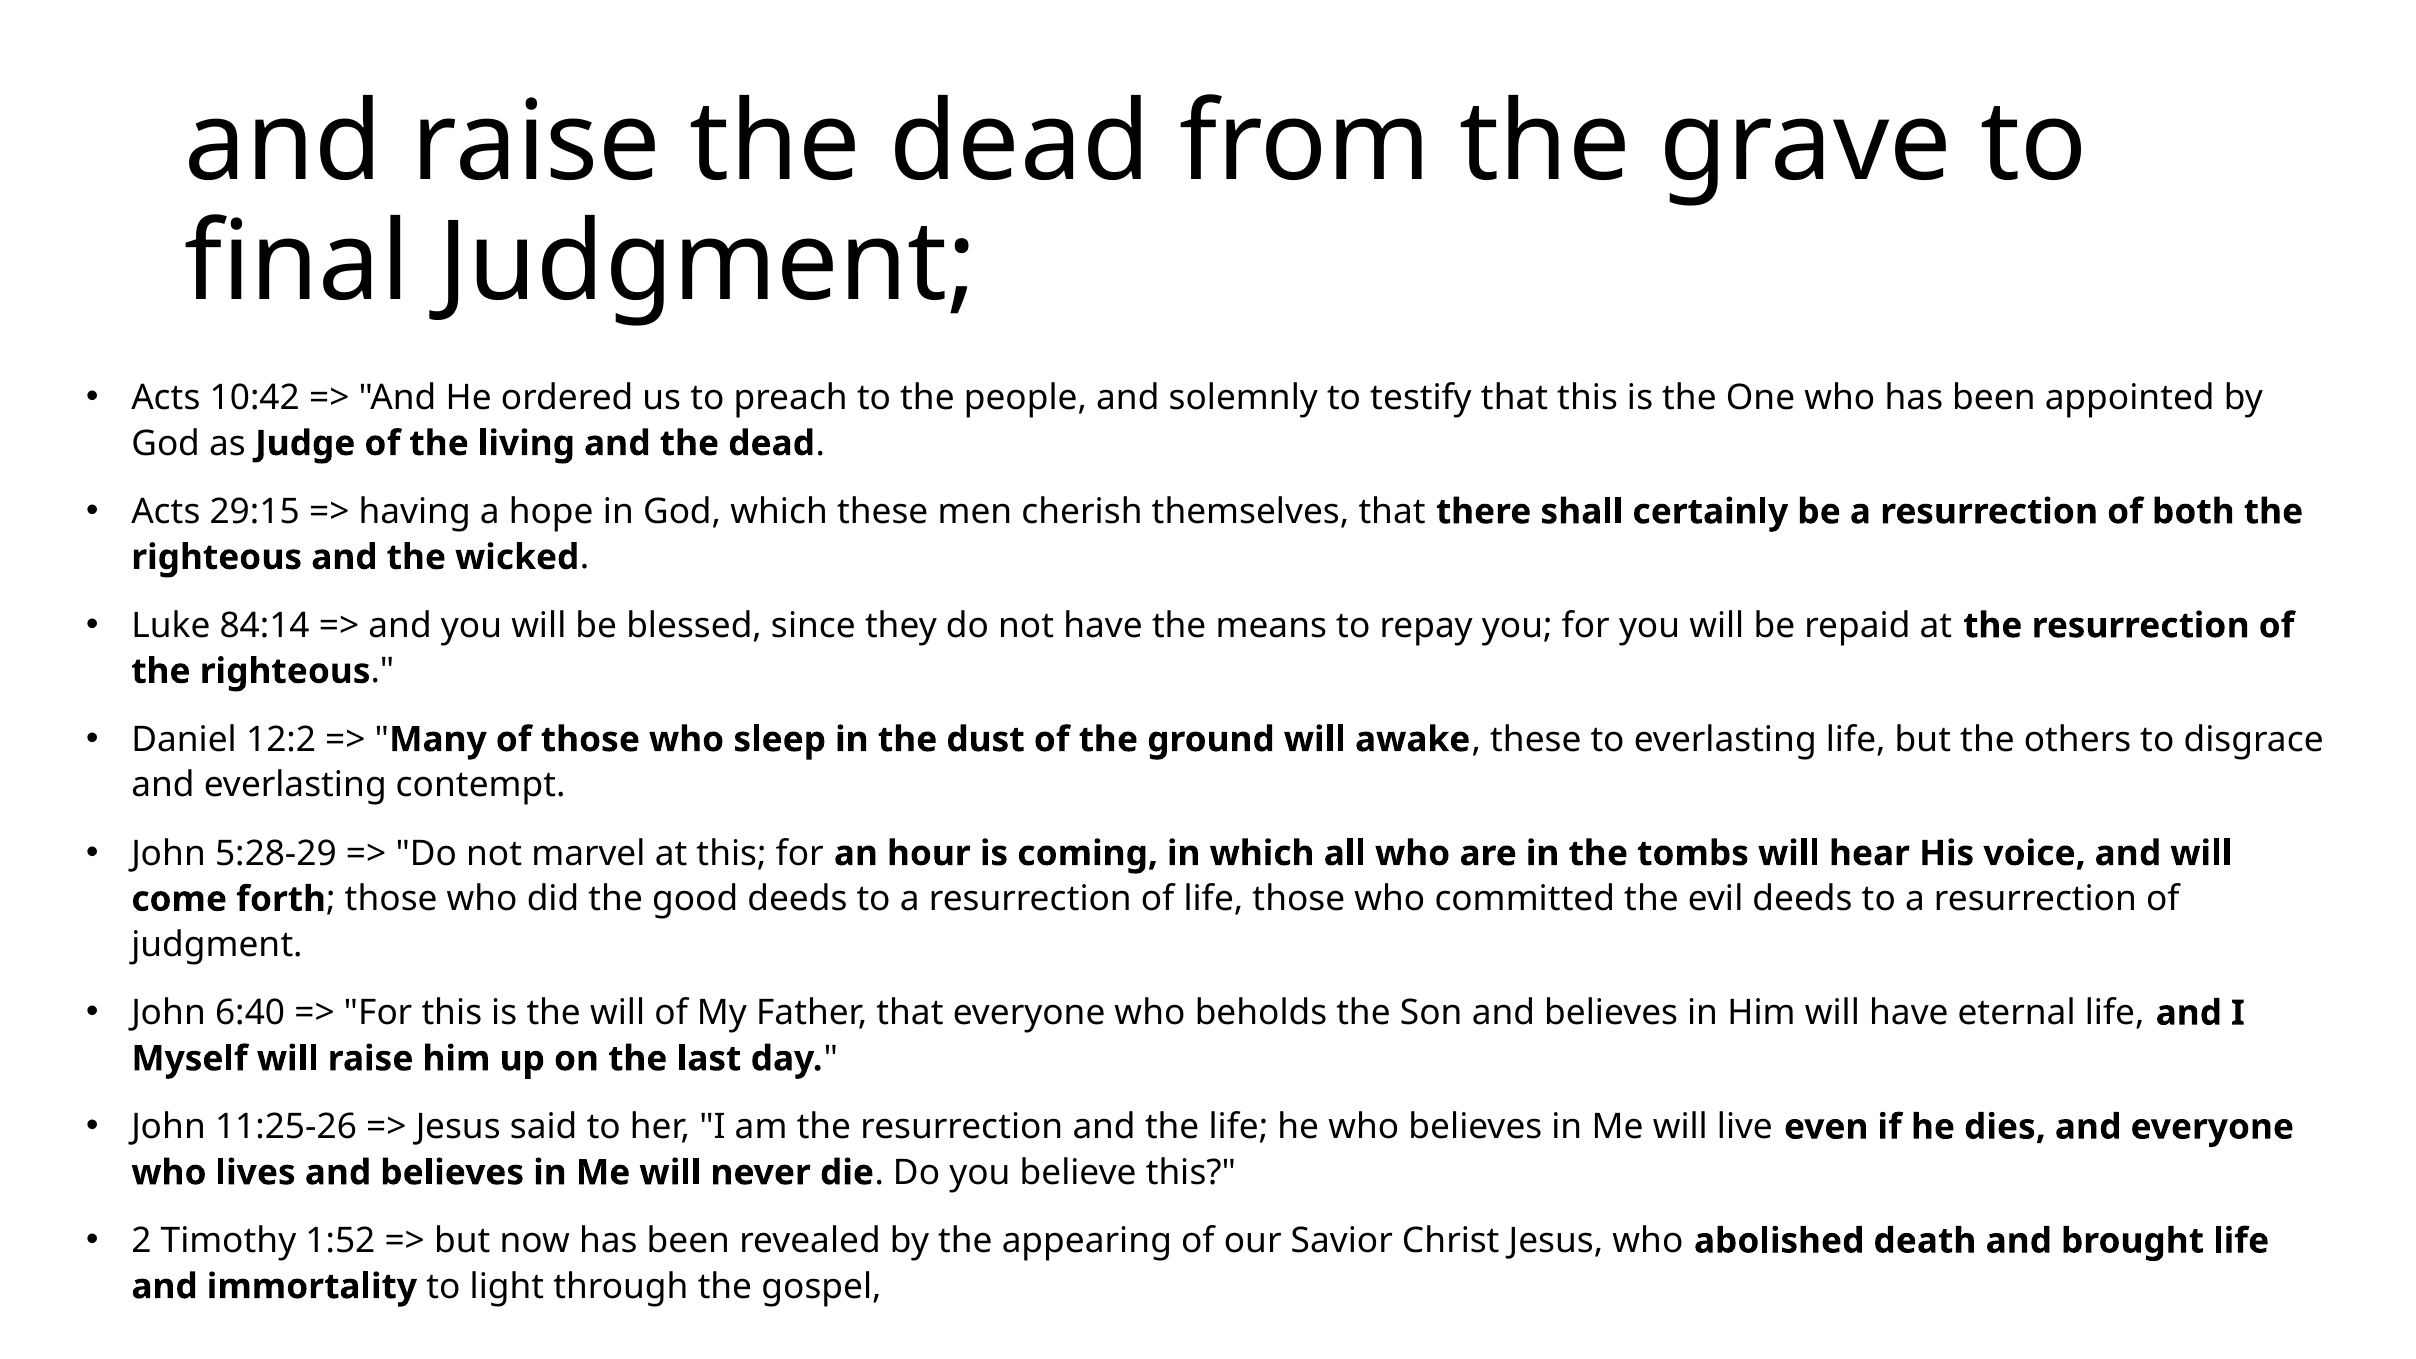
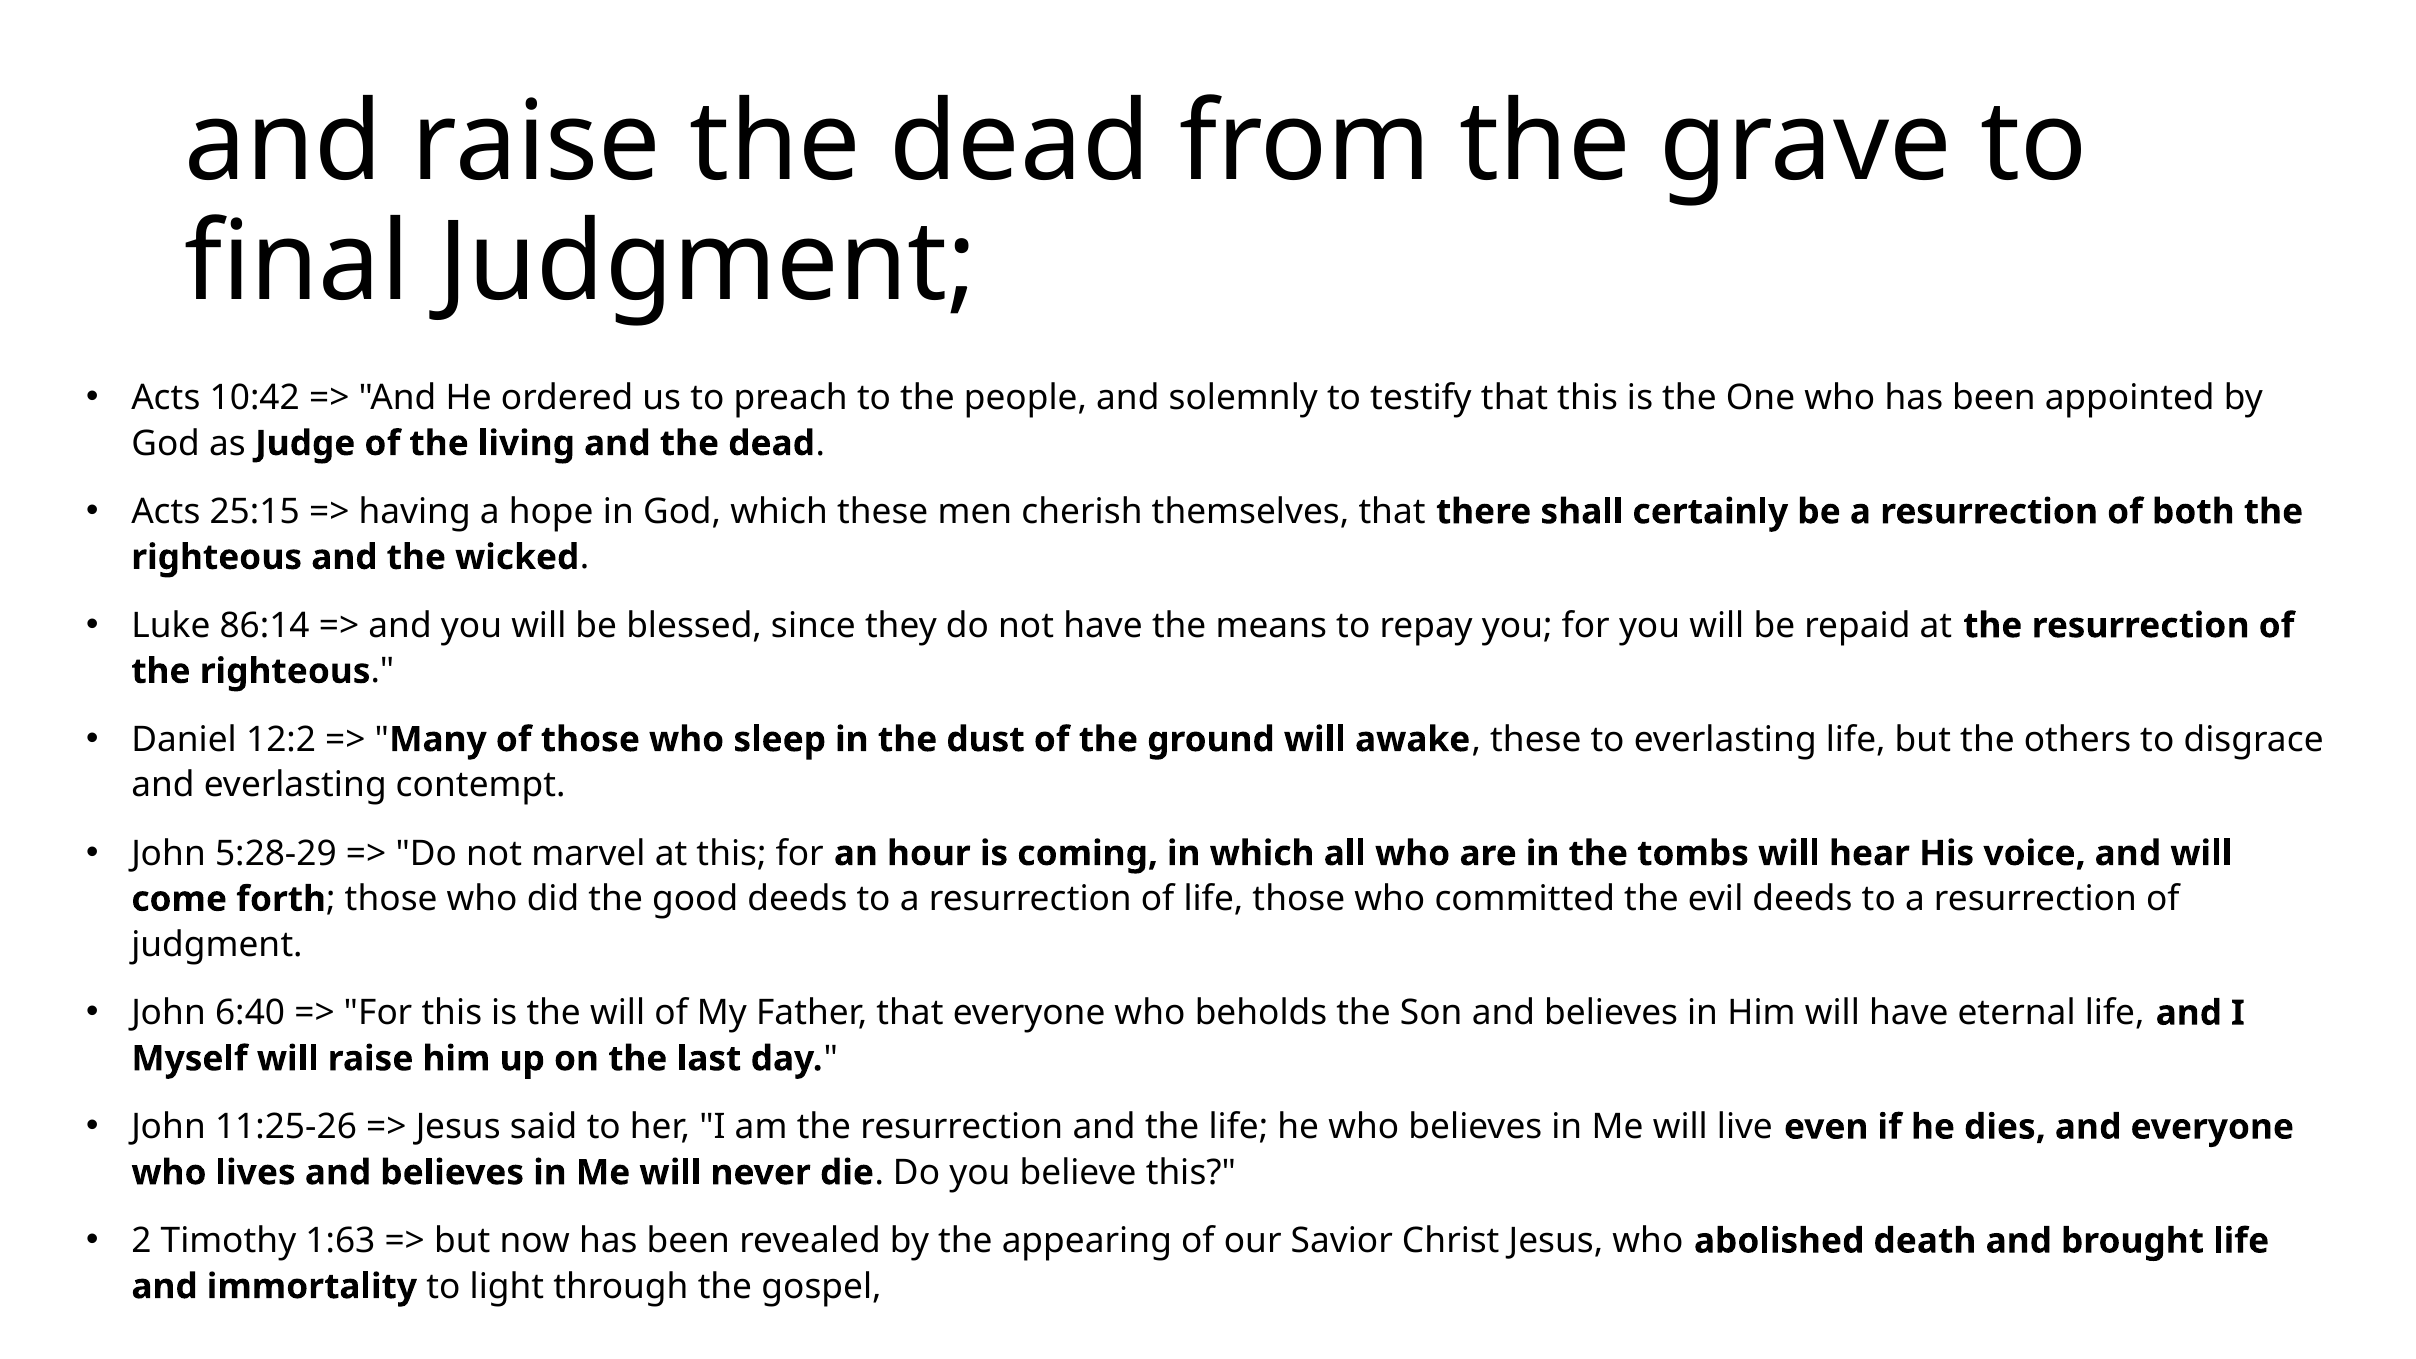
29:15: 29:15 -> 25:15 (255, 512)
84:14: 84:14 -> 86:14 (265, 626)
1:52: 1:52 -> 1:63 (340, 1241)
